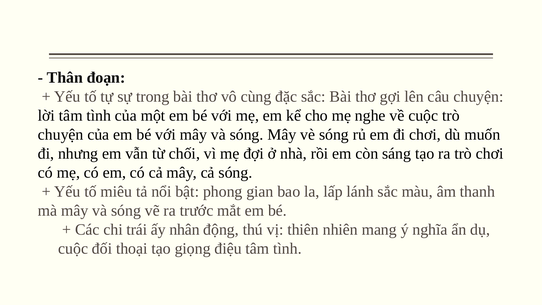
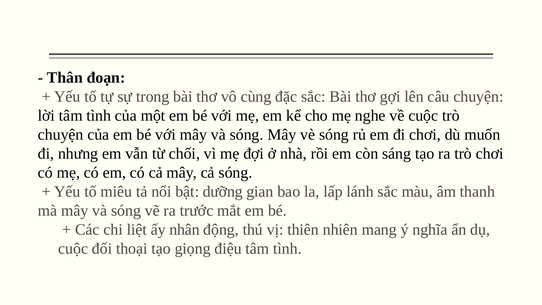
phong: phong -> dưỡng (223, 192)
trái: trái -> liệt (137, 230)
